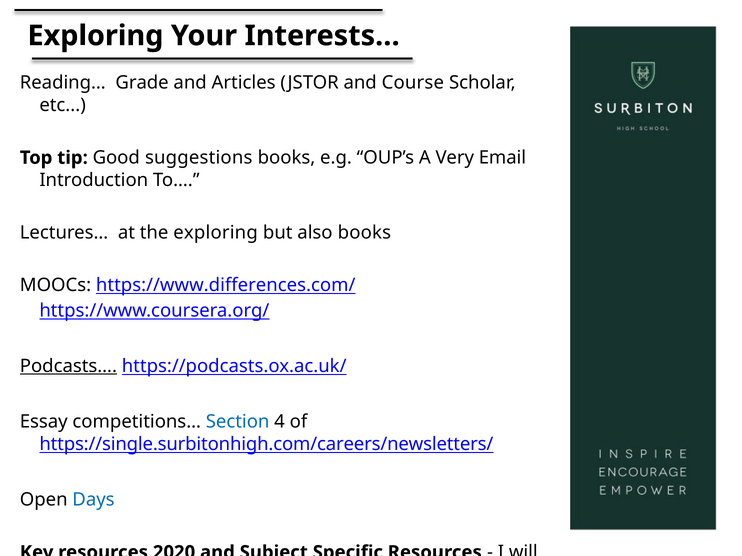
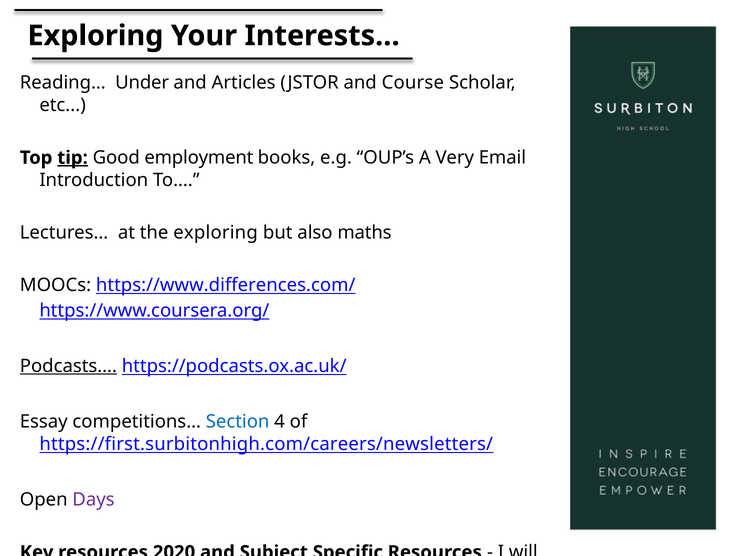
Grade: Grade -> Under (142, 83)
tip underline: none -> present (73, 158)
suggestions: suggestions -> employment (199, 158)
also books: books -> maths (365, 233)
https://single.surbitonhigh.com/careers/newsletters/: https://single.surbitonhigh.com/careers/newsletters/ -> https://first.surbitonhigh.com/careers/newsletters/ (266, 444)
Days colour: blue -> purple (93, 500)
